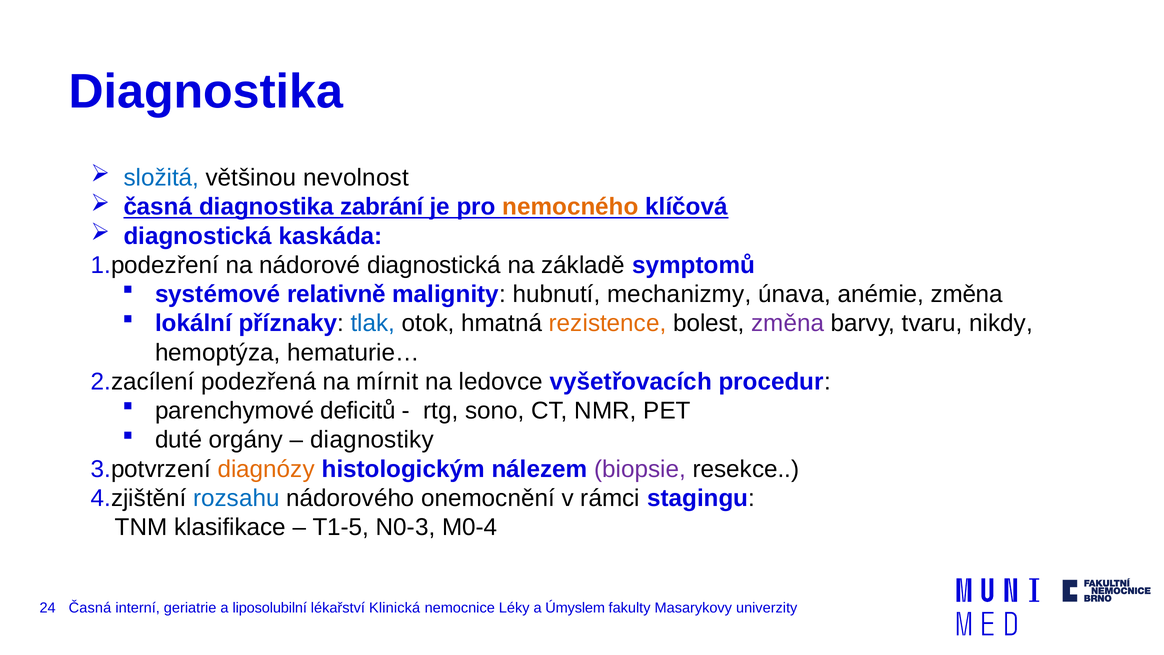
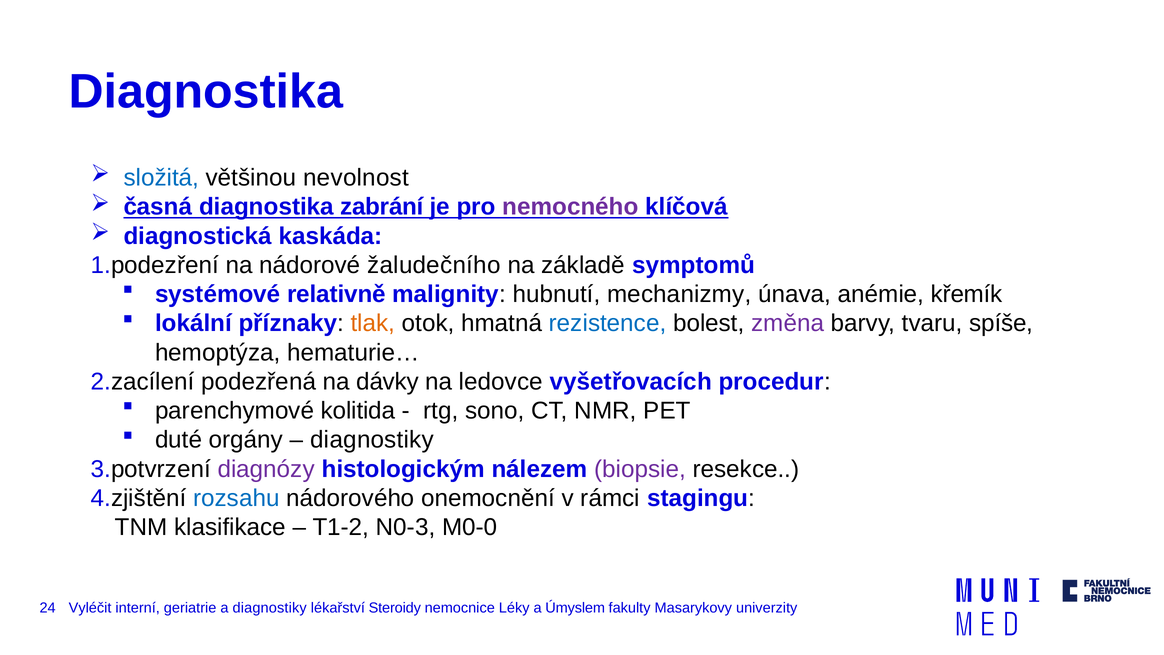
nemocného colour: orange -> purple (570, 207)
nádorové diagnostická: diagnostická -> žaludečního (434, 265)
anémie změna: změna -> křemík (967, 294)
tlak colour: blue -> orange (373, 323)
rezistence colour: orange -> blue (608, 323)
nikdy: nikdy -> spíše (1001, 323)
mírnit: mírnit -> dávky (388, 382)
deficitů: deficitů -> kolitida (358, 411)
diagnózy colour: orange -> purple (266, 469)
T1-5: T1-5 -> T1-2 (341, 527)
M0-4: M0-4 -> M0-0 (470, 527)
Časná: Časná -> Vyléčit (90, 608)
a liposolubilní: liposolubilní -> diagnostiky (270, 608)
Klinická: Klinická -> Steroidy (395, 608)
